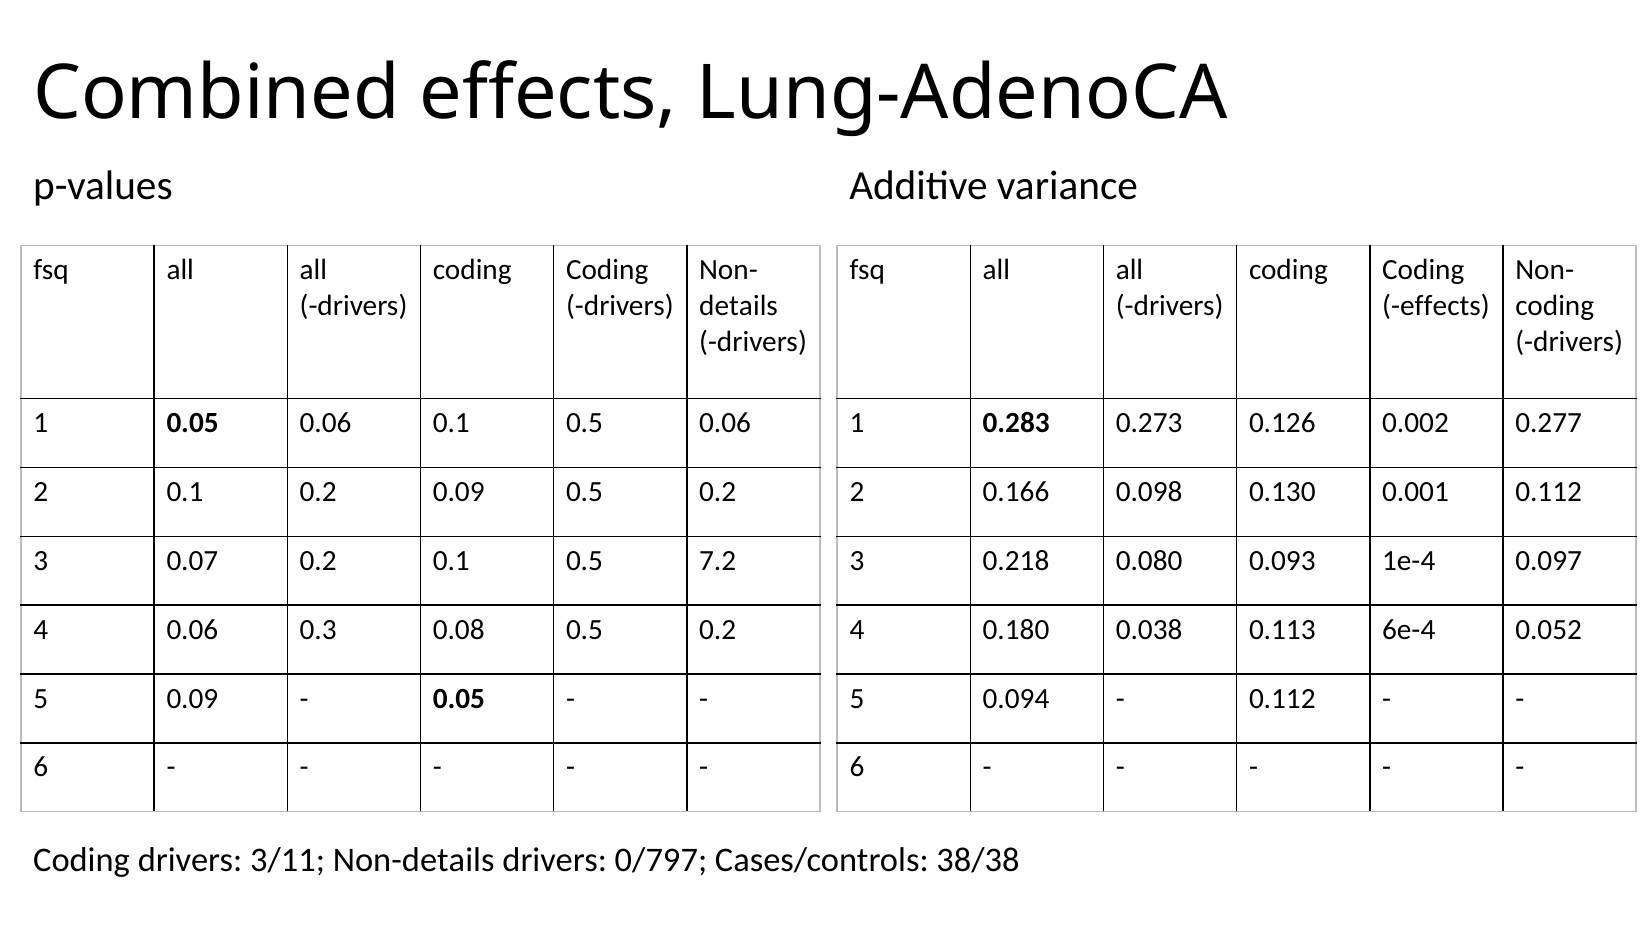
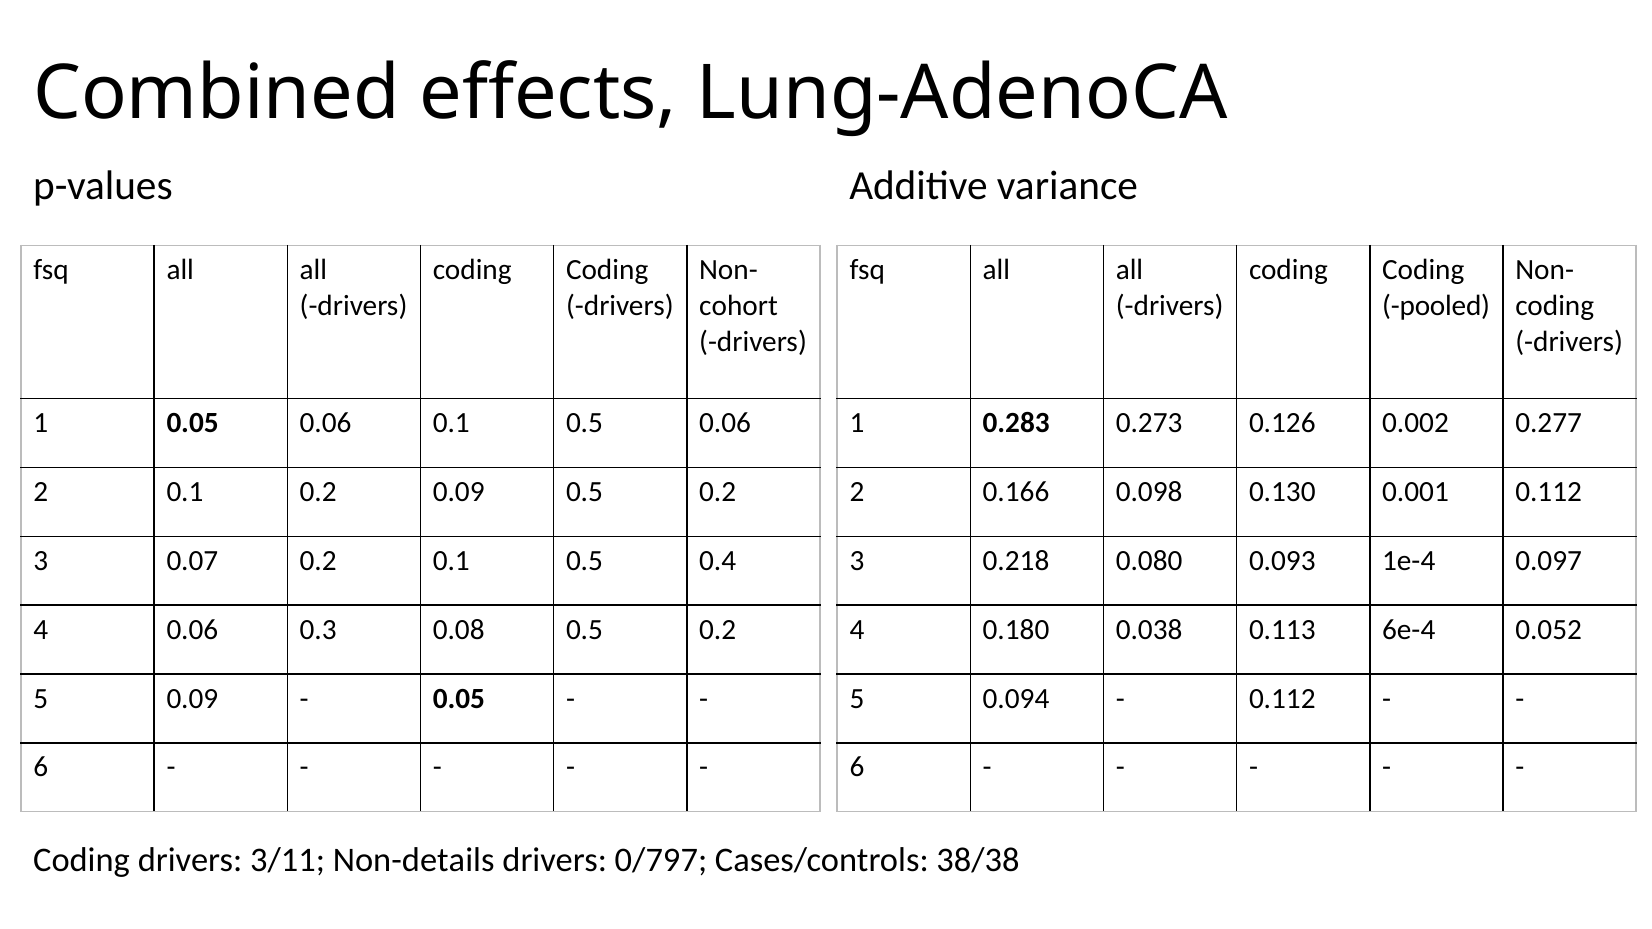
details: details -> cohort (739, 306)
effects: effects -> pooled (1436, 306)
7.2: 7.2 -> 0.4 (718, 561)
